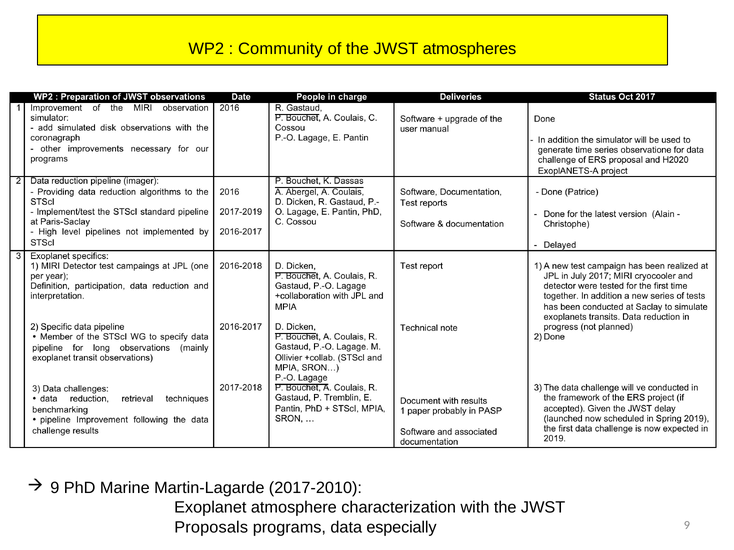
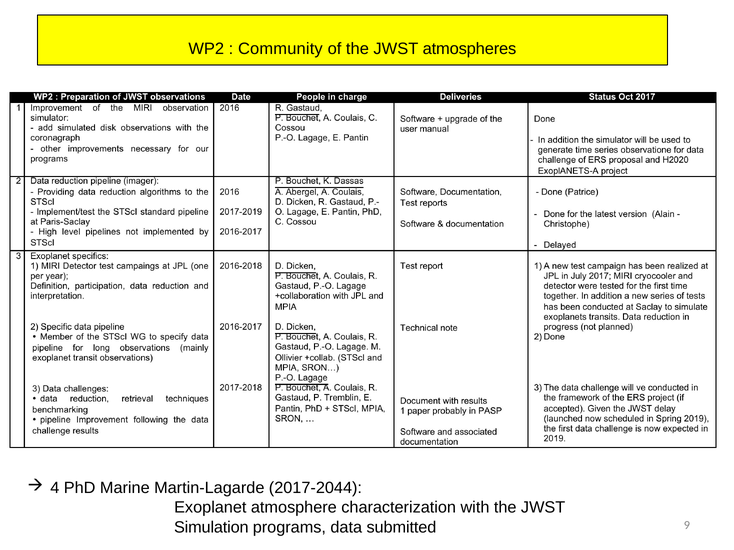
9: 9 -> 4 (55, 489)
2017-2010: 2017-2010 -> 2017-2044 (315, 489)
Proposals: Proposals -> Simulation (211, 528)
especially: especially -> submitted (401, 528)
